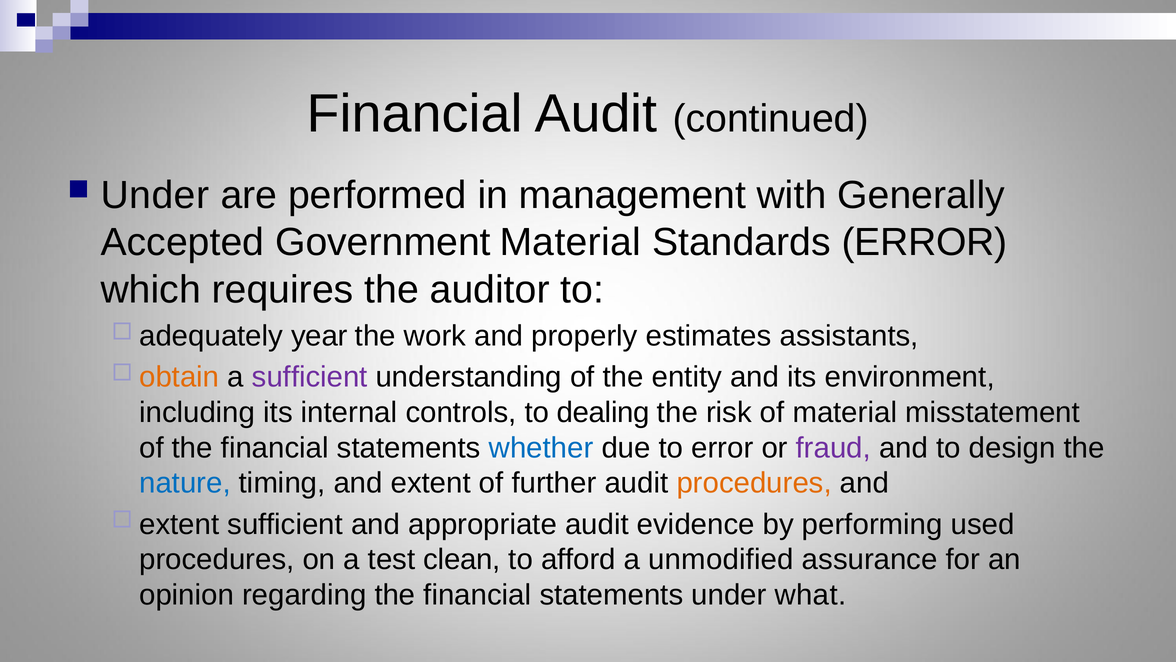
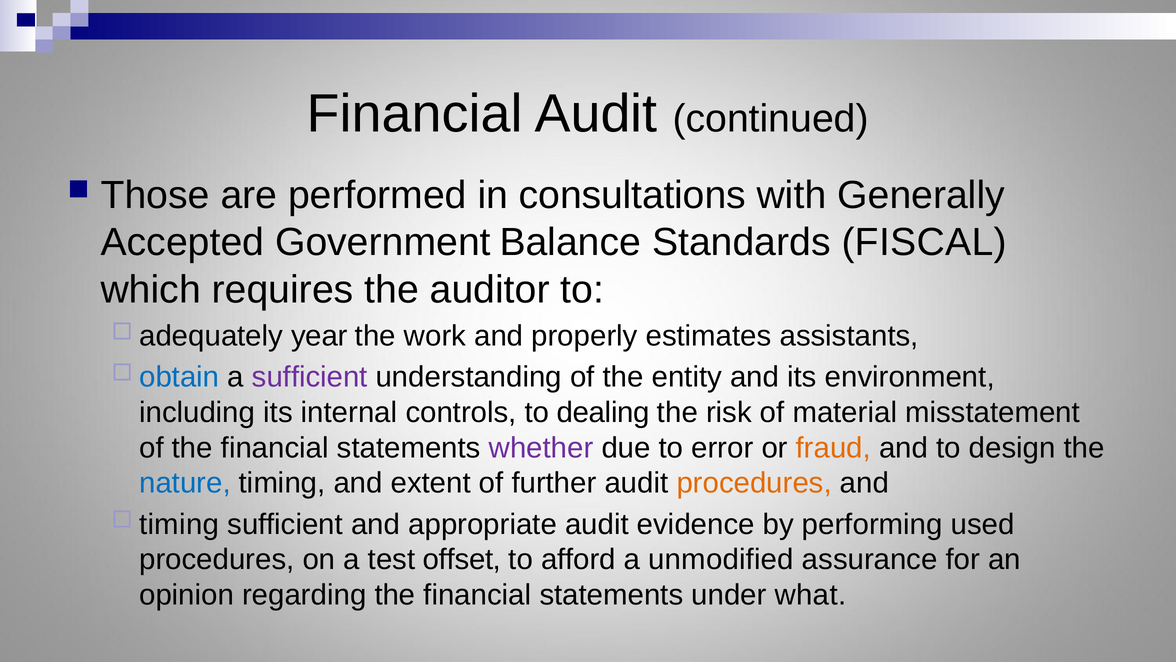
Under: Under -> Those (155, 195)
management: management -> consultations (632, 195)
Government Material: Material -> Balance (570, 242)
Standards ERROR: ERROR -> FISCAL (924, 242)
obtain colour: orange -> blue (179, 377)
whether colour: blue -> purple (541, 447)
fraud colour: purple -> orange (833, 447)
extent: extent -> timing (179, 524)
clean: clean -> offset (462, 559)
